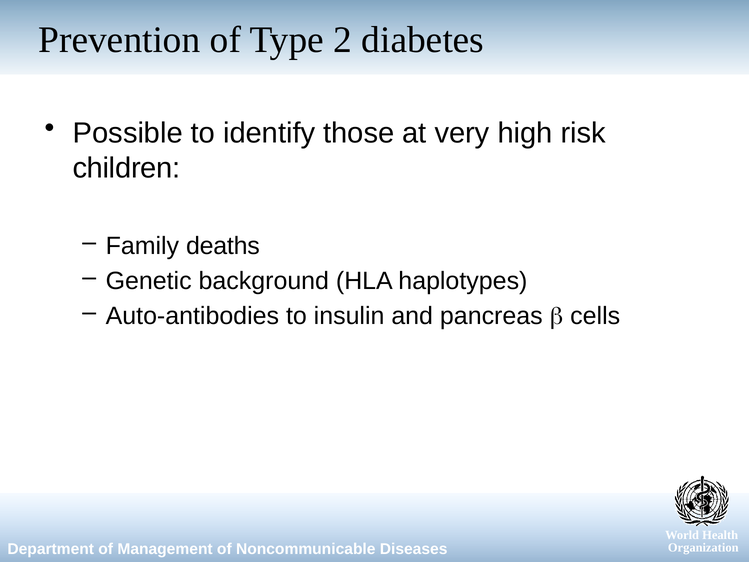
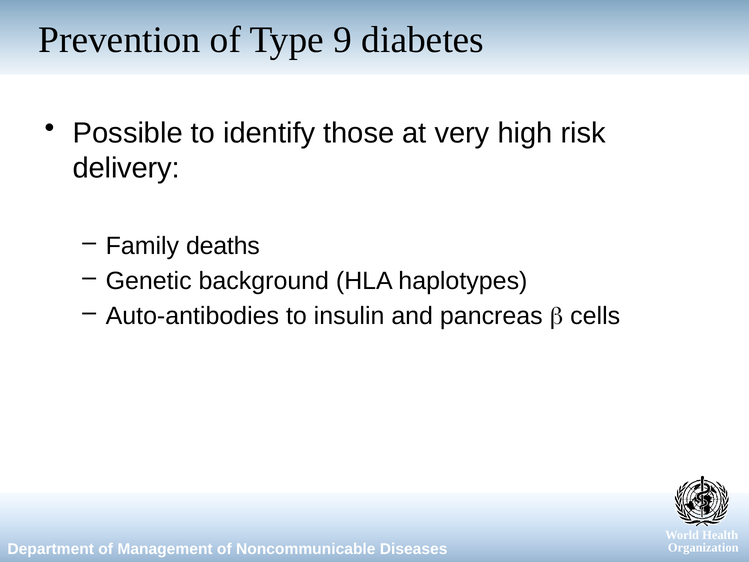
2: 2 -> 9 (343, 40)
children: children -> delivery (126, 168)
